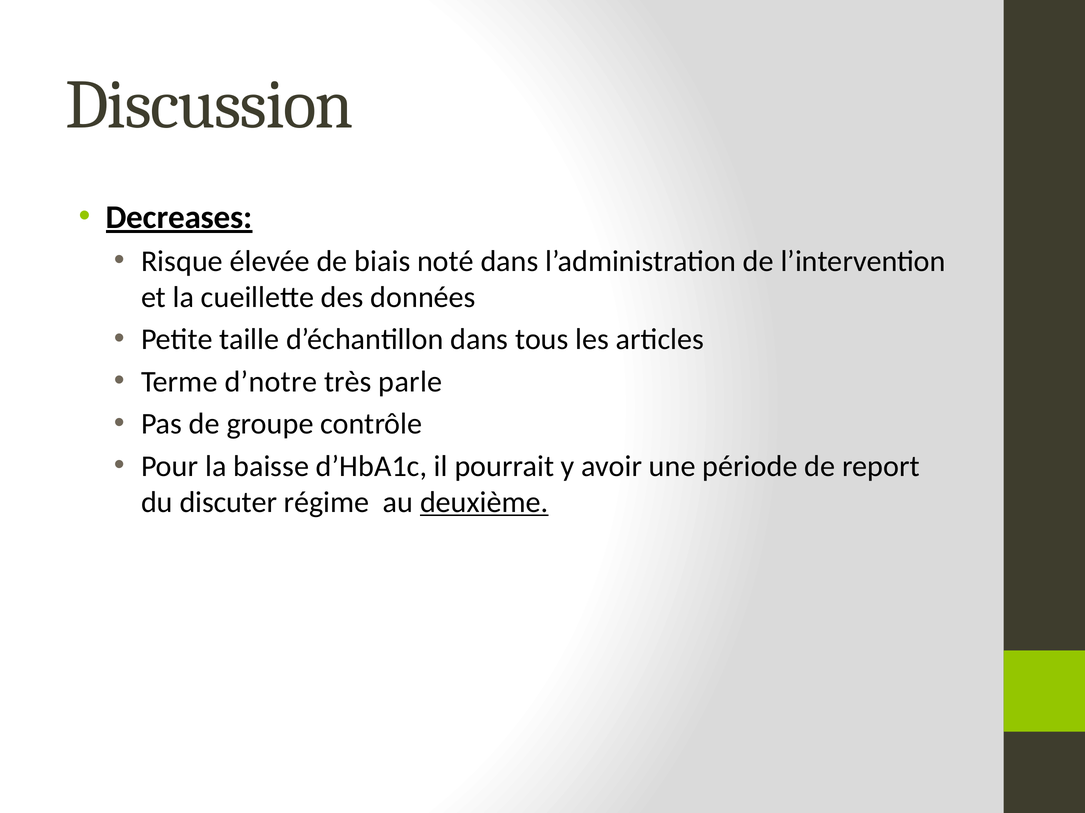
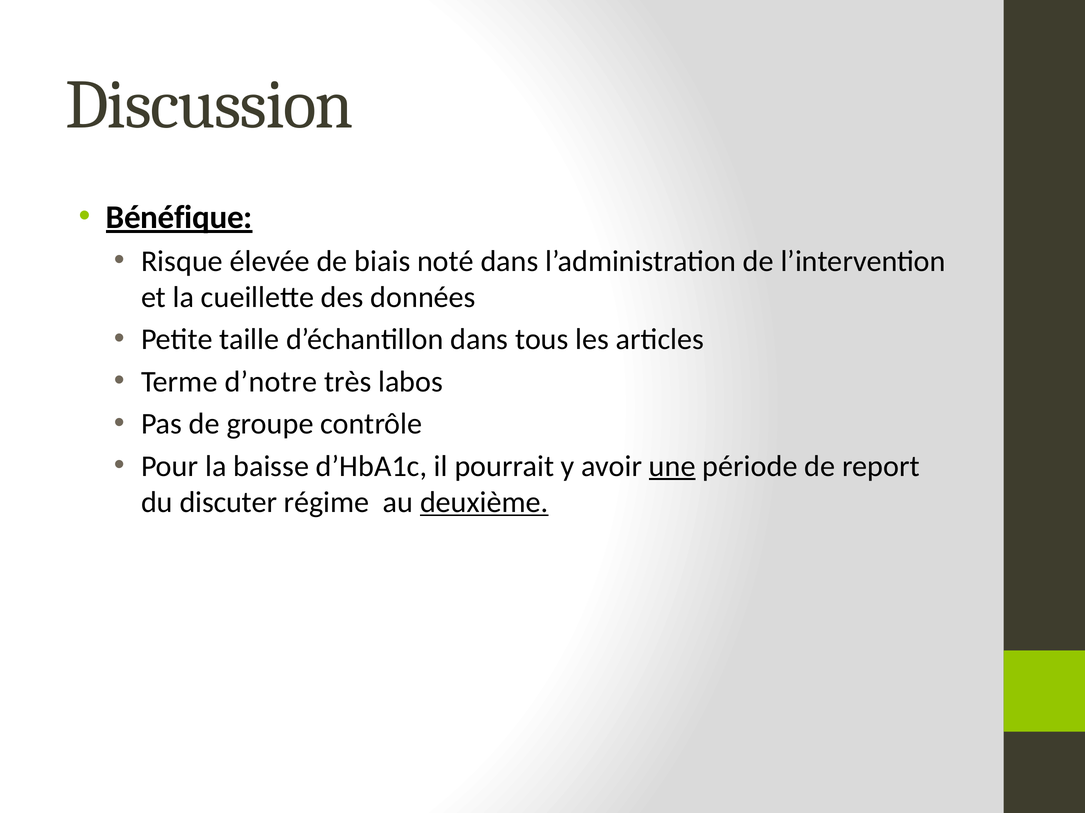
Decreases: Decreases -> Bénéfique (179, 217)
parle: parle -> labos (411, 382)
une underline: none -> present (672, 467)
